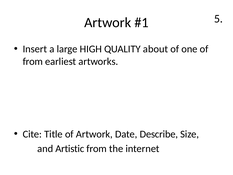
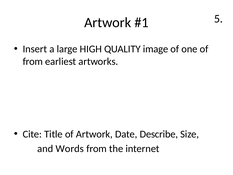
about: about -> image (156, 49)
Artistic: Artistic -> Words (70, 148)
